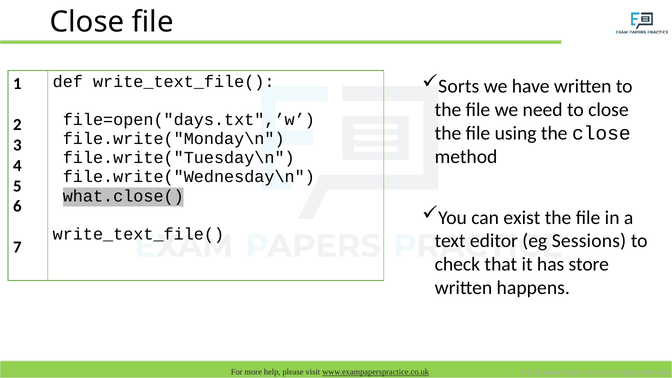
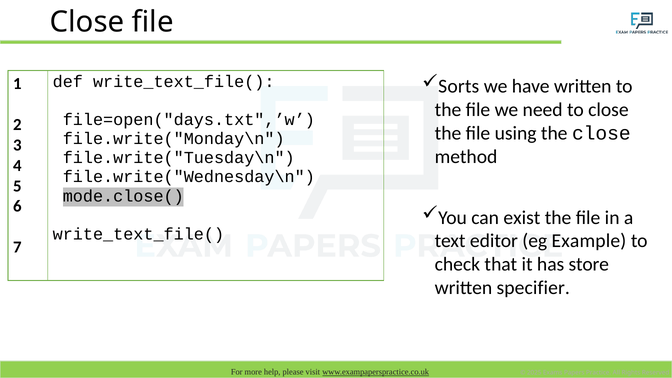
what.close(: what.close( -> mode.close( (123, 196)
Sessions: Sessions -> Example (589, 241)
happens: happens -> specifier (533, 288)
